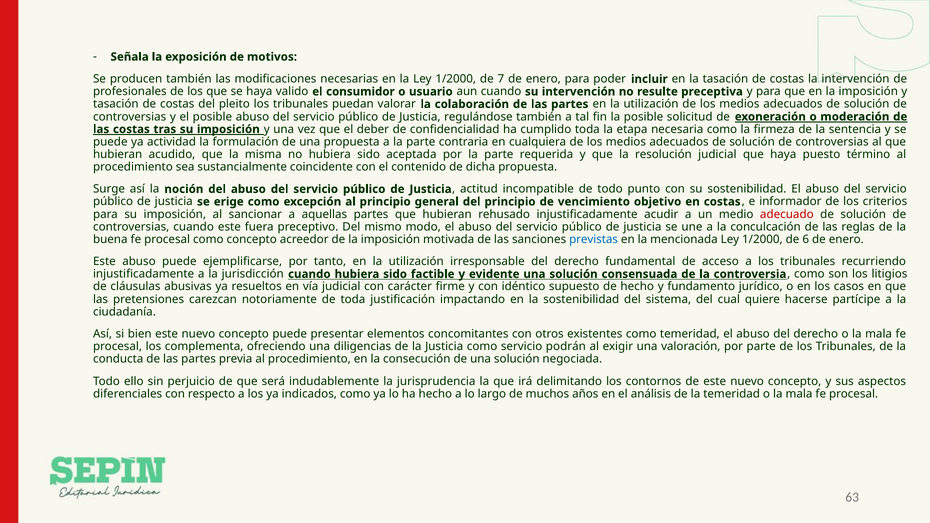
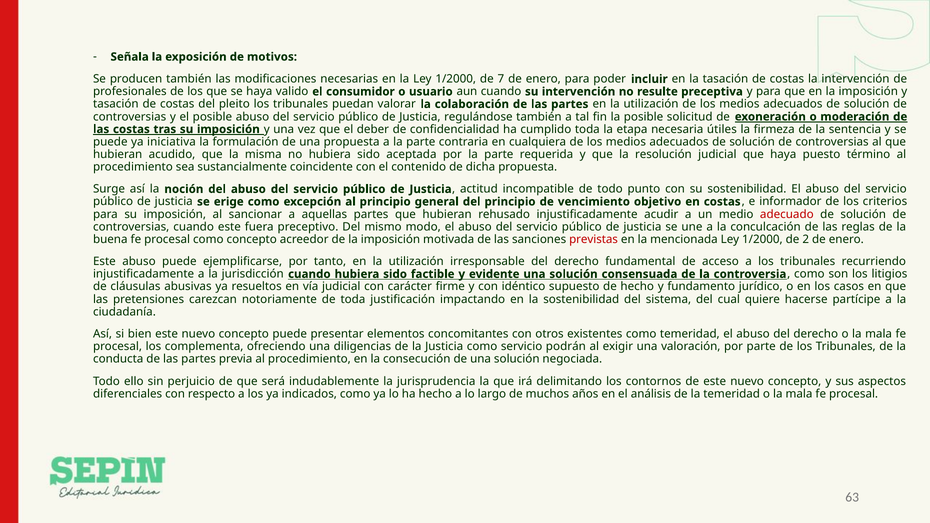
necesaria como: como -> útiles (722, 129)
actividad: actividad -> iniciativa (171, 142)
previstas colour: blue -> red (594, 239)
6: 6 -> 2 (806, 239)
